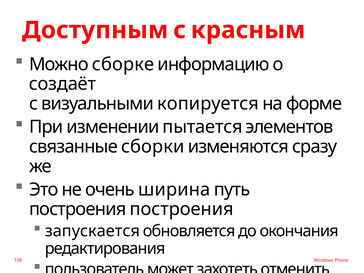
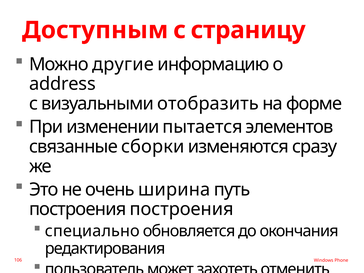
красным: красным -> страницу (248, 30)
сборке: сборке -> другие (123, 64)
создаёт: создаёт -> address (62, 84)
копируется: копируется -> отобразить (208, 104)
запускается: запускается -> специально (92, 231)
